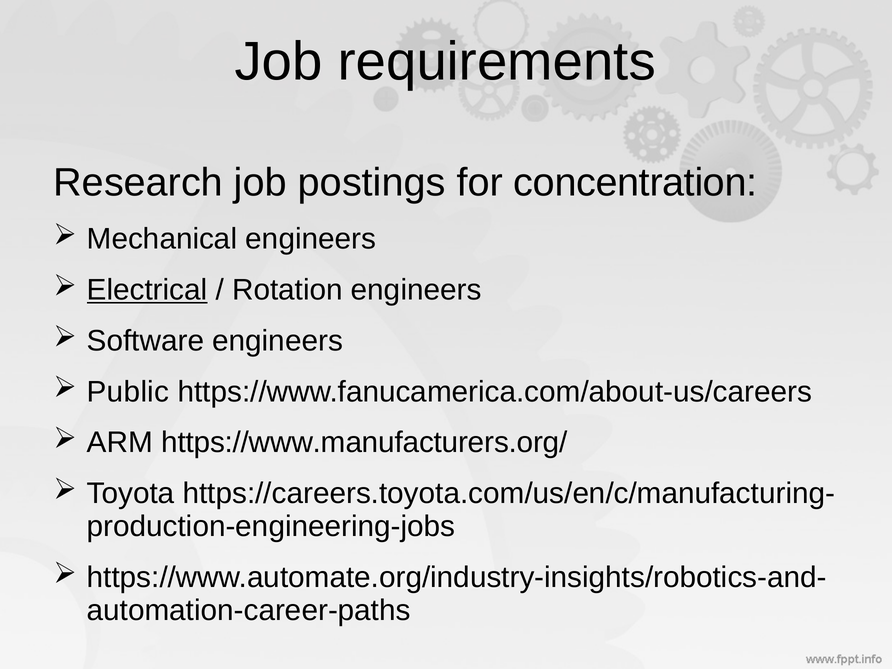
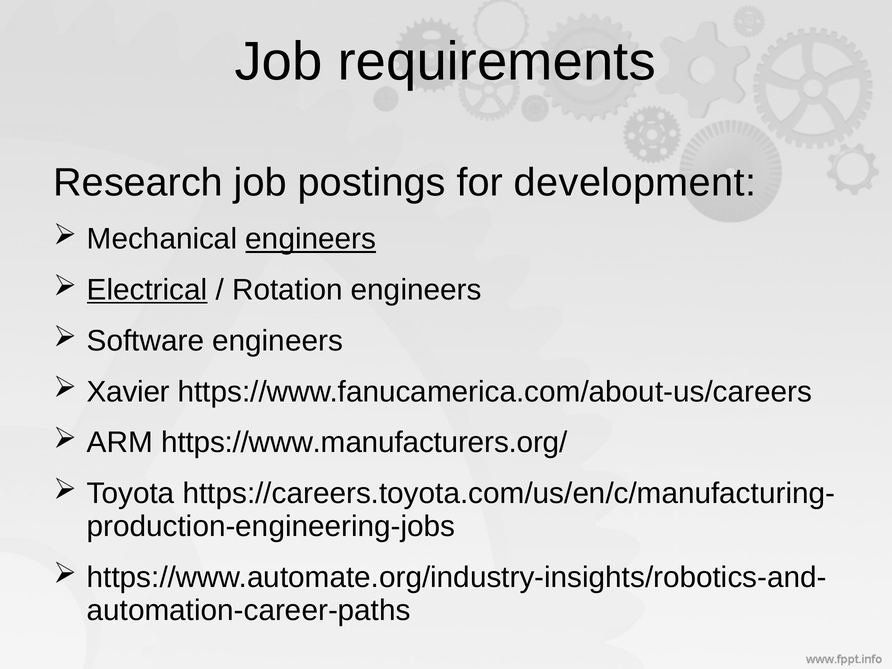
concentration: concentration -> development (635, 183)
engineers underline: none -> present (311, 239)
Public: Public -> Xavier (128, 392)
